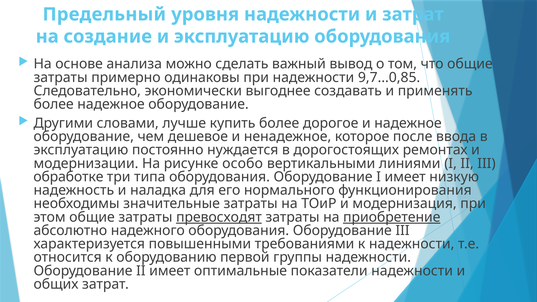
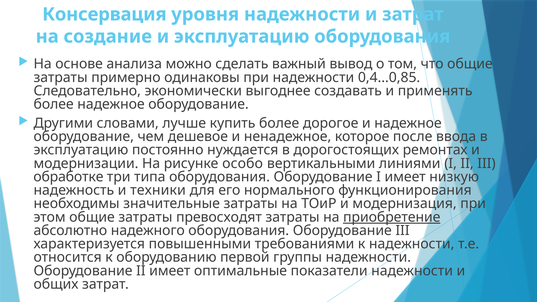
Предельный: Предельный -> Консервация (104, 14)
9,7...0,85: 9,7...0,85 -> 0,4...0,85 (389, 77)
наладка: наладка -> техники (158, 190)
превосходят underline: present -> none (219, 217)
